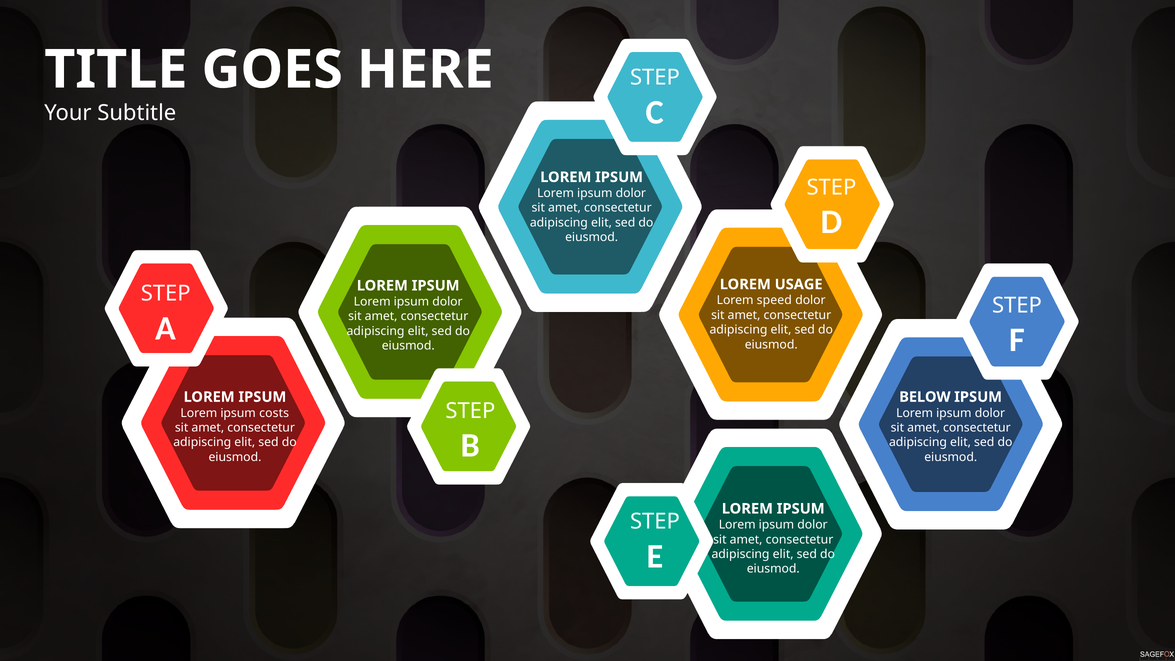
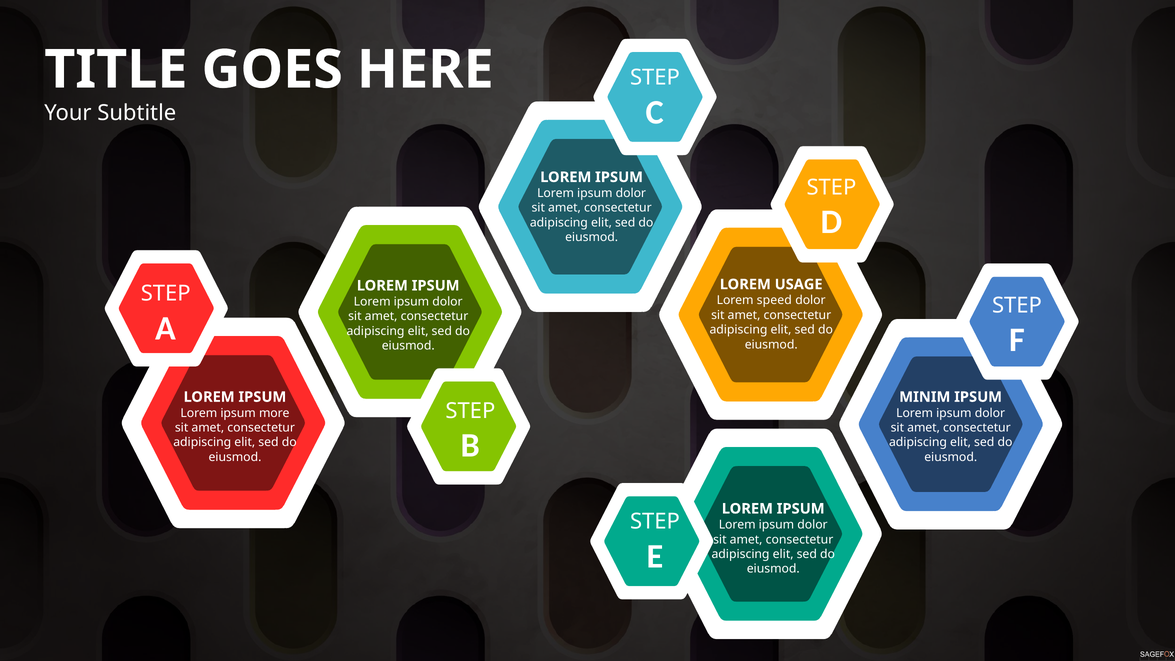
BELOW: BELOW -> MINIM (925, 397)
costs: costs -> more (274, 413)
